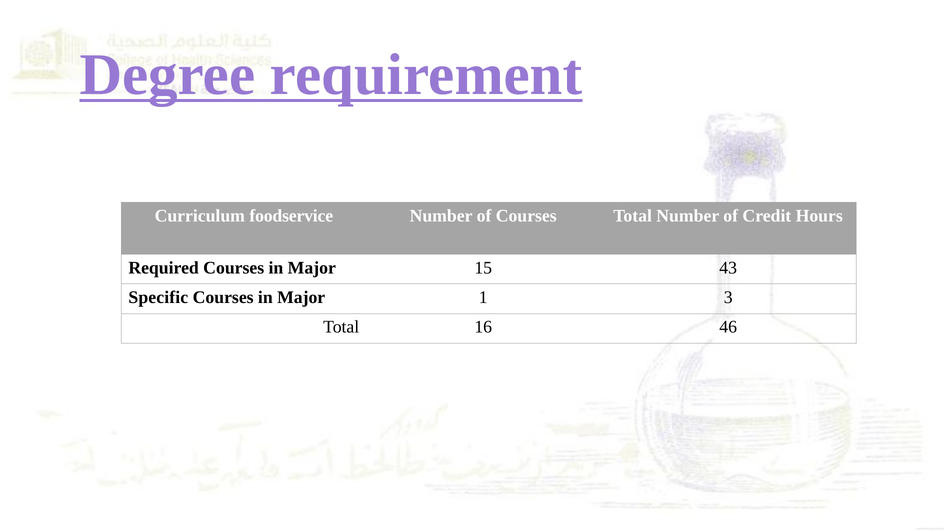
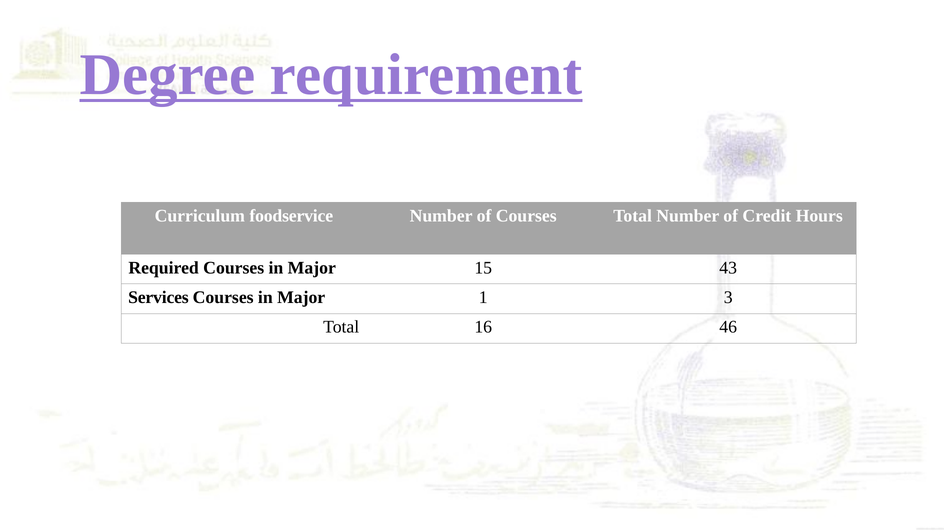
Specific: Specific -> Services (158, 297)
